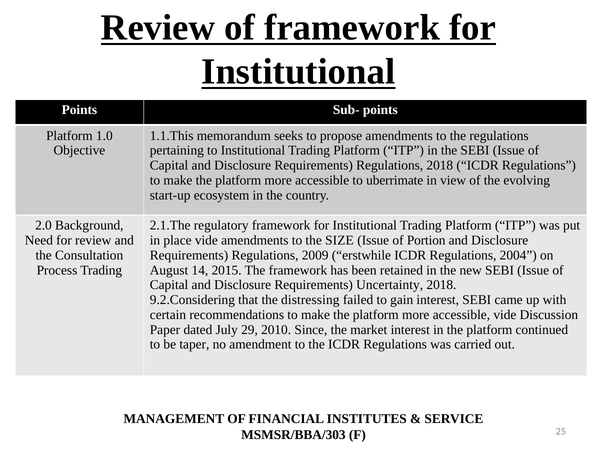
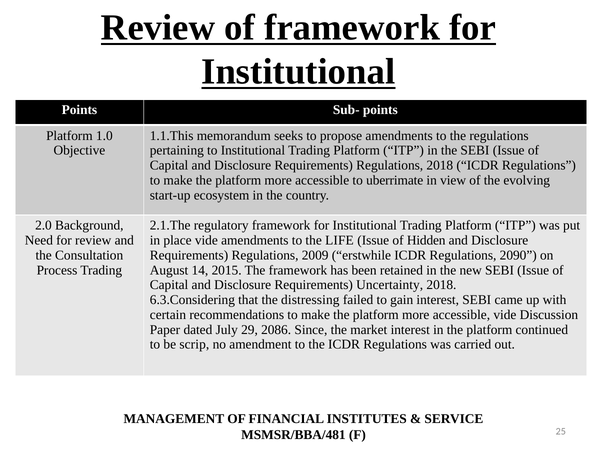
SIZE: SIZE -> LIFE (339, 240)
Portion: Portion -> Hidden (426, 240)
2004: 2004 -> 2090 (518, 255)
9.2.Considering: 9.2.Considering -> 6.3.Considering (192, 300)
2010: 2010 -> 2086 (276, 329)
taper: taper -> scrip (194, 344)
MSMSR/BBA/303: MSMSR/BBA/303 -> MSMSR/BBA/481 (293, 434)
